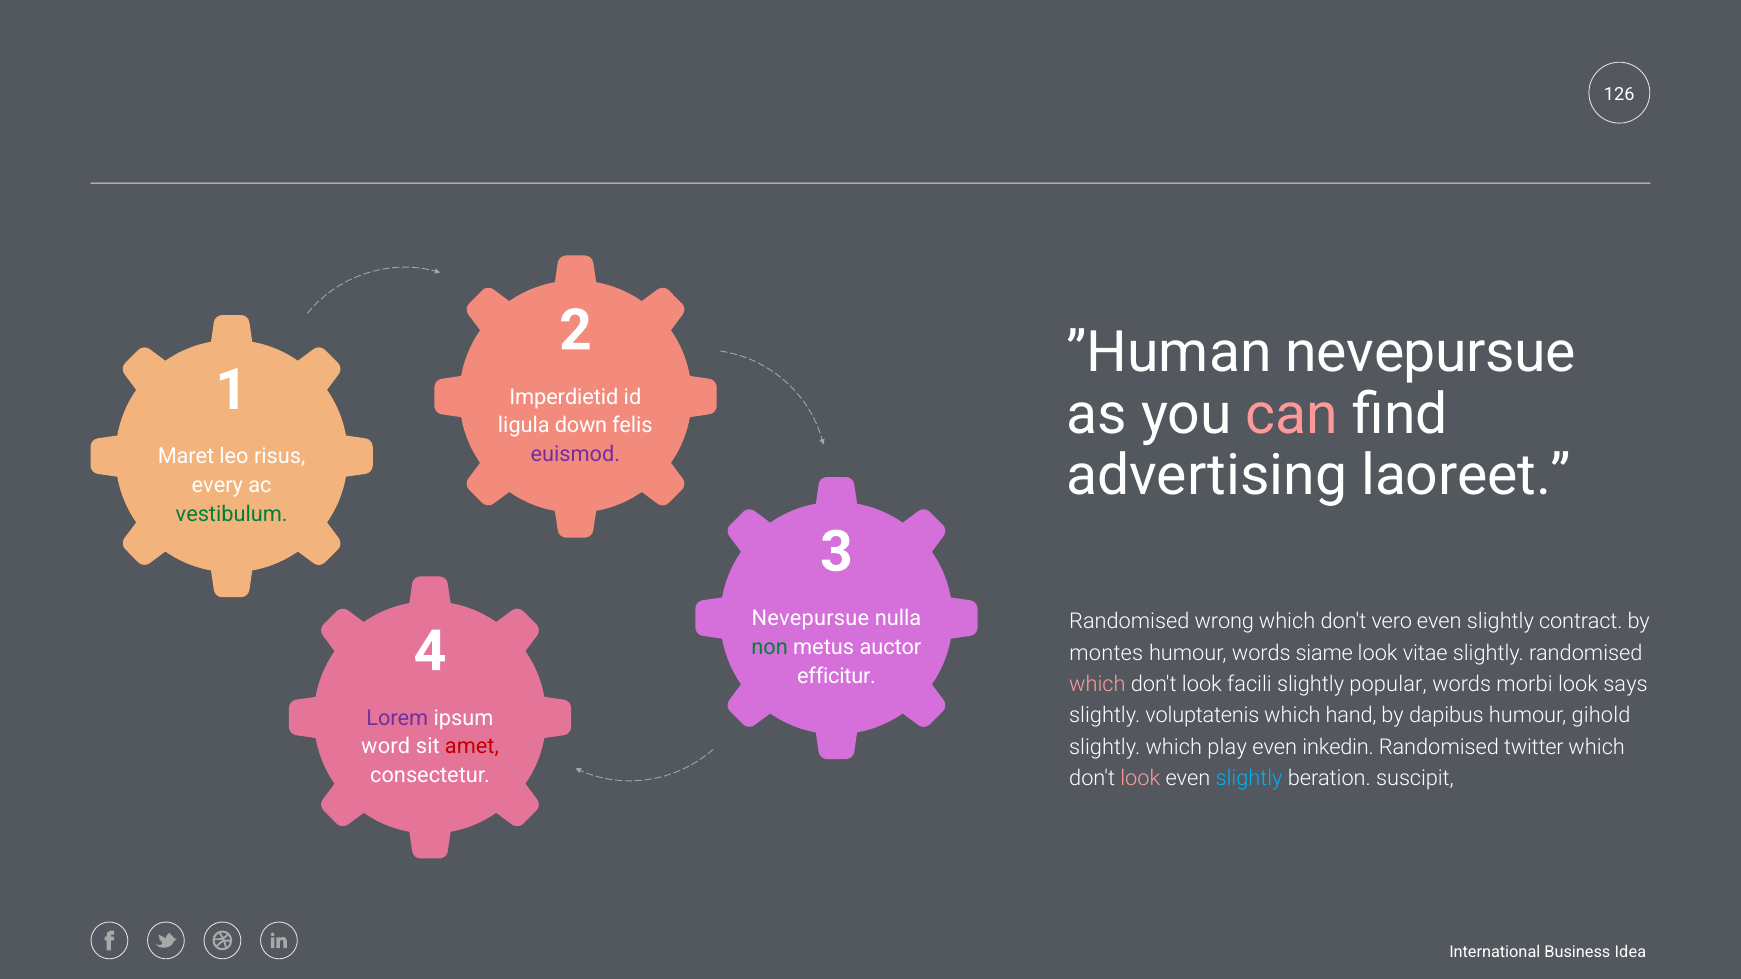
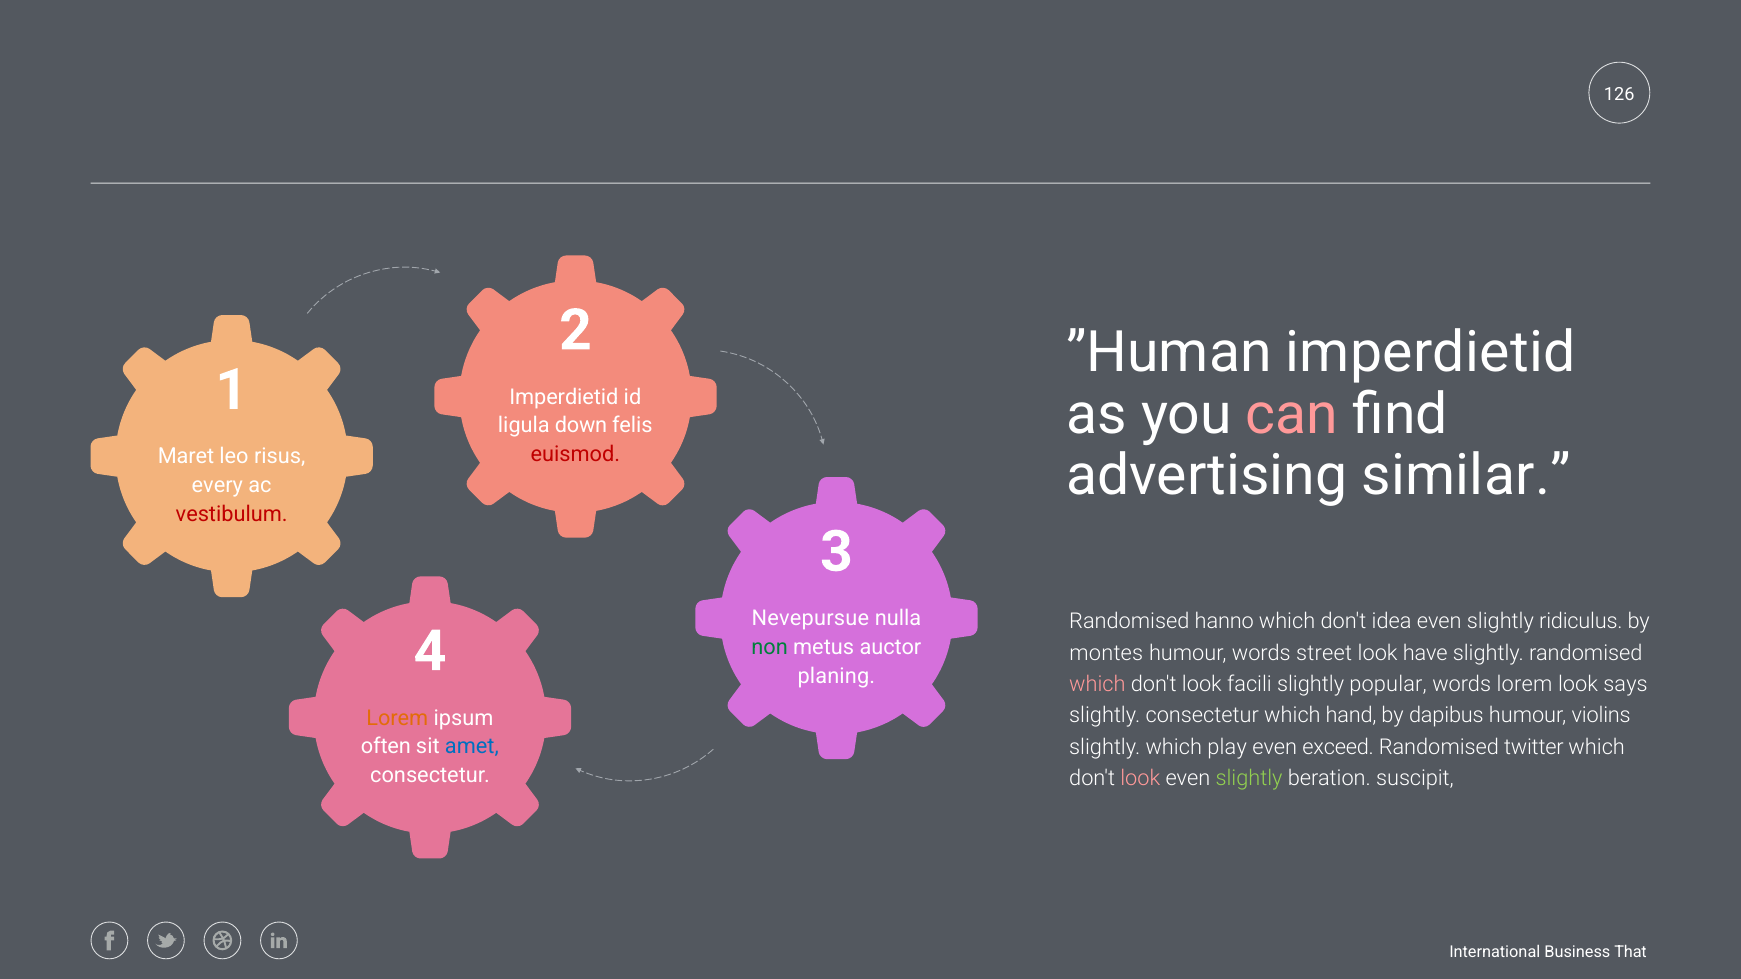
”Human nevepursue: nevepursue -> imperdietid (1431, 353)
euismod colour: purple -> red (575, 455)
laoreet: laoreet -> similar (1466, 476)
vestibulum colour: green -> red (232, 514)
wrong: wrong -> hanno (1224, 622)
vero: vero -> idea (1392, 622)
contract: contract -> ridiculus (1581, 622)
siame: siame -> street (1324, 653)
vitae: vitae -> have (1425, 653)
efficitur: efficitur -> planing (836, 676)
words morbi: morbi -> lorem (1524, 685)
slightly voluptatenis: voluptatenis -> consectetur (1202, 716)
gihold: gihold -> violins (1601, 716)
Lorem colour: purple -> orange (397, 718)
word: word -> often (386, 747)
amet colour: red -> blue (472, 747)
inkedin: inkedin -> exceed (1338, 747)
slightly colour: light blue -> light green (1249, 779)
Idea: Idea -> That (1631, 952)
